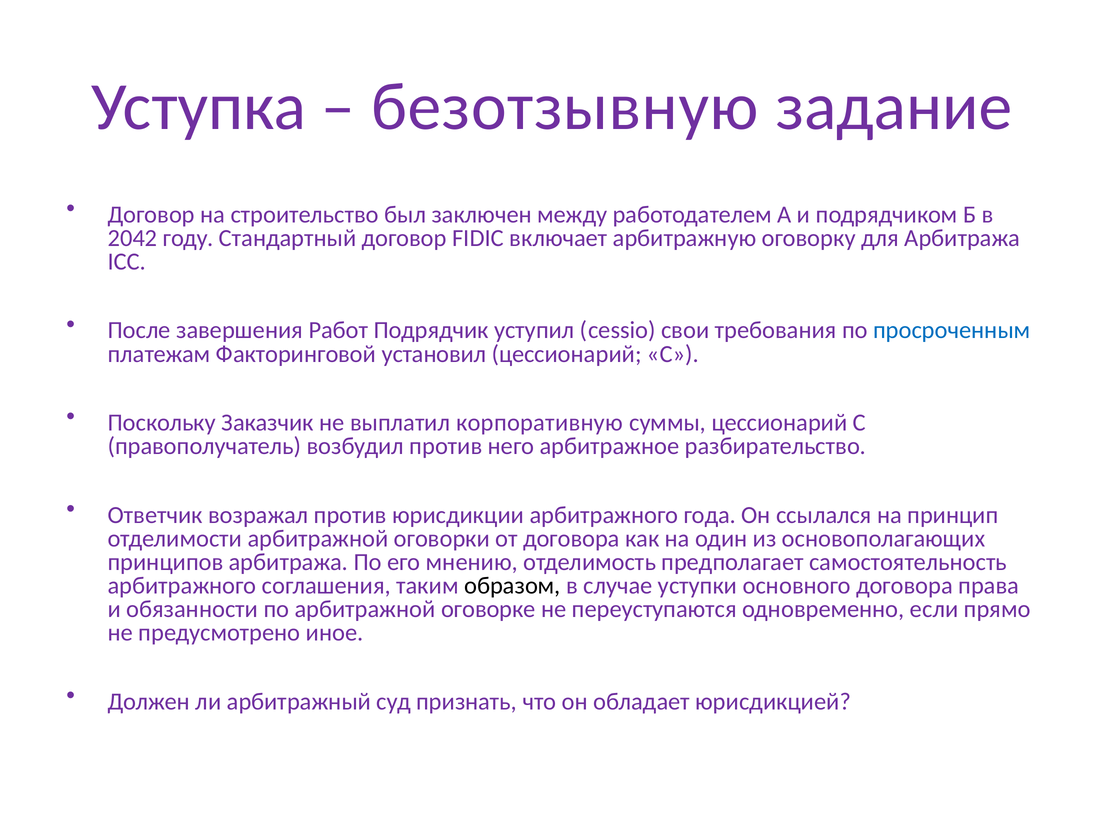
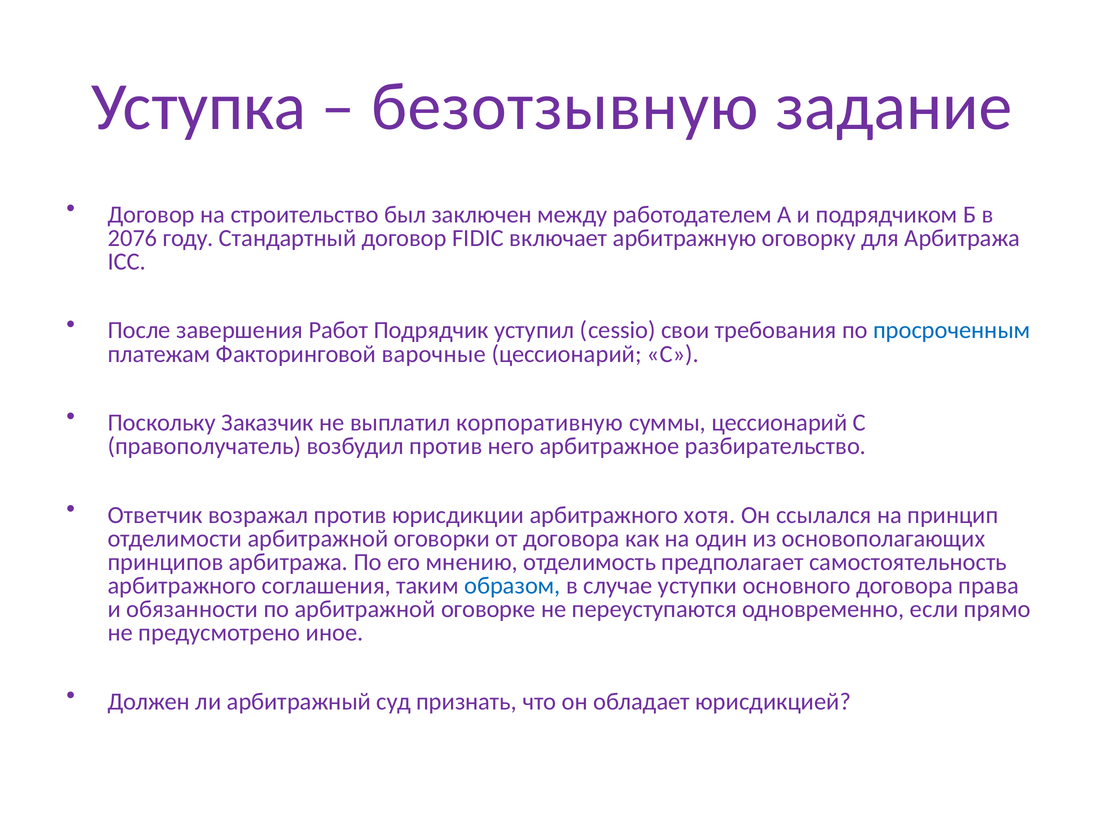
2042: 2042 -> 2076 (133, 238)
установил: установил -> варочные (434, 354)
года: года -> хотя (710, 515)
образом colour: black -> blue (512, 586)
